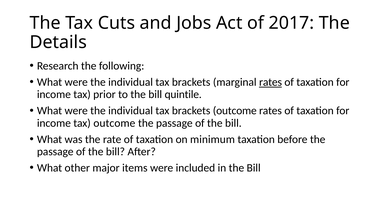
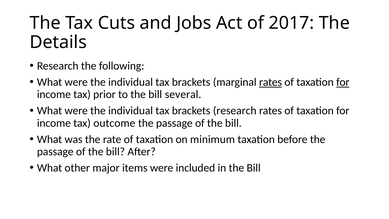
for underline: none -> present (343, 82)
quintile: quintile -> several (183, 94)
brackets outcome: outcome -> research (235, 111)
